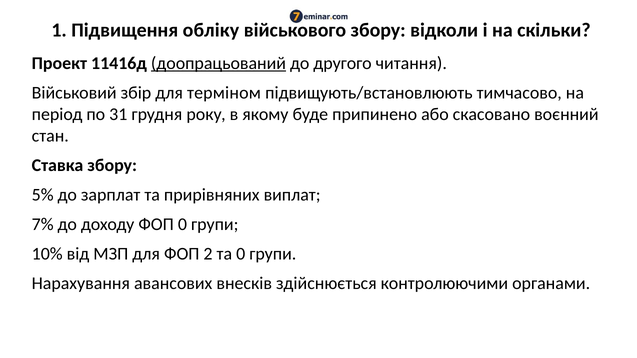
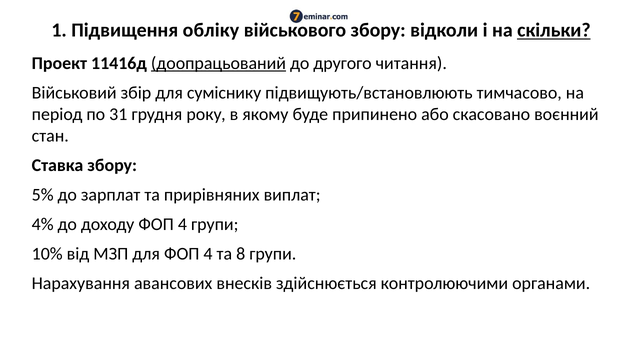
скільки underline: none -> present (554, 30)
терміном: терміном -> суміснику (224, 93)
7%: 7% -> 4% (43, 224)
доходу ФОП 0: 0 -> 4 (182, 224)
для ФОП 2: 2 -> 4 (208, 254)
та 0: 0 -> 8 (241, 254)
